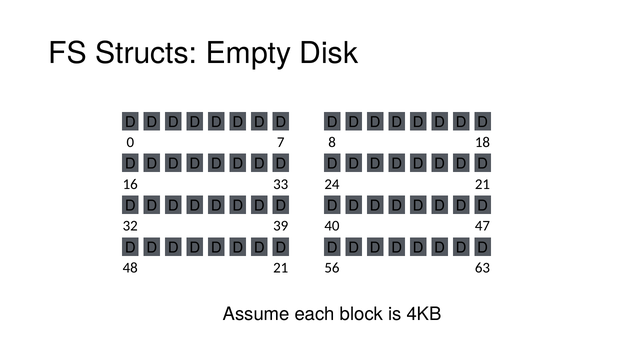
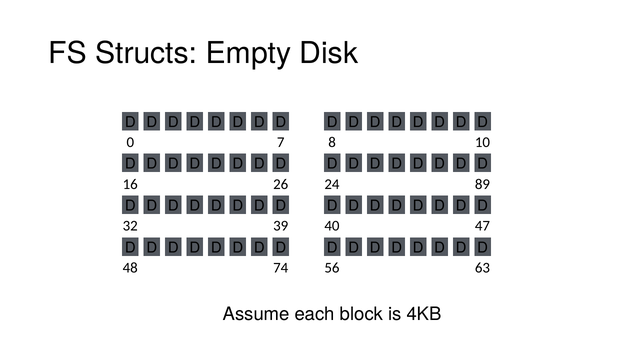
18: 18 -> 10 (482, 142)
33: 33 -> 26 (281, 184)
24 21: 21 -> 89 (482, 184)
48 21: 21 -> 74 (281, 268)
